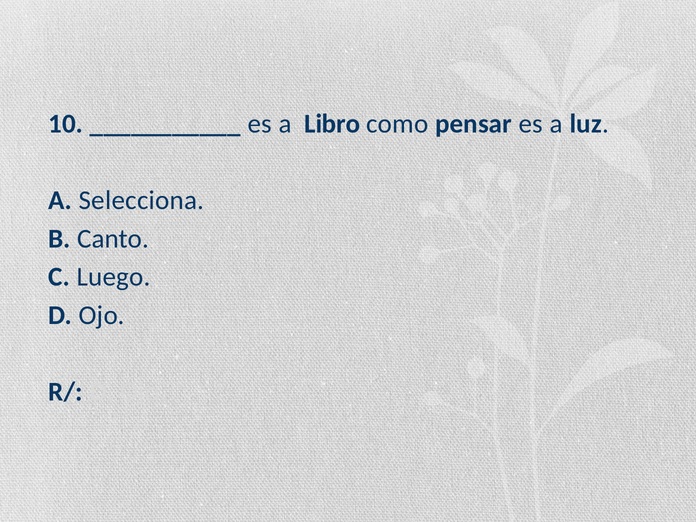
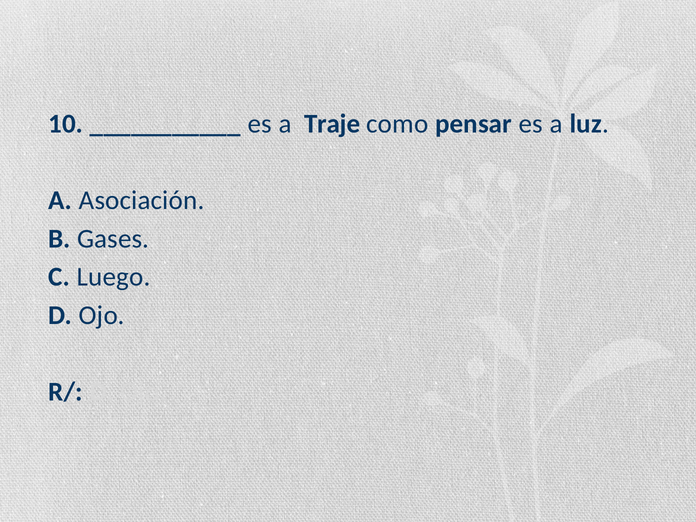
Libro: Libro -> Traje (332, 124)
Selecciona: Selecciona -> Asociación (142, 200)
Canto: Canto -> Gases (113, 239)
